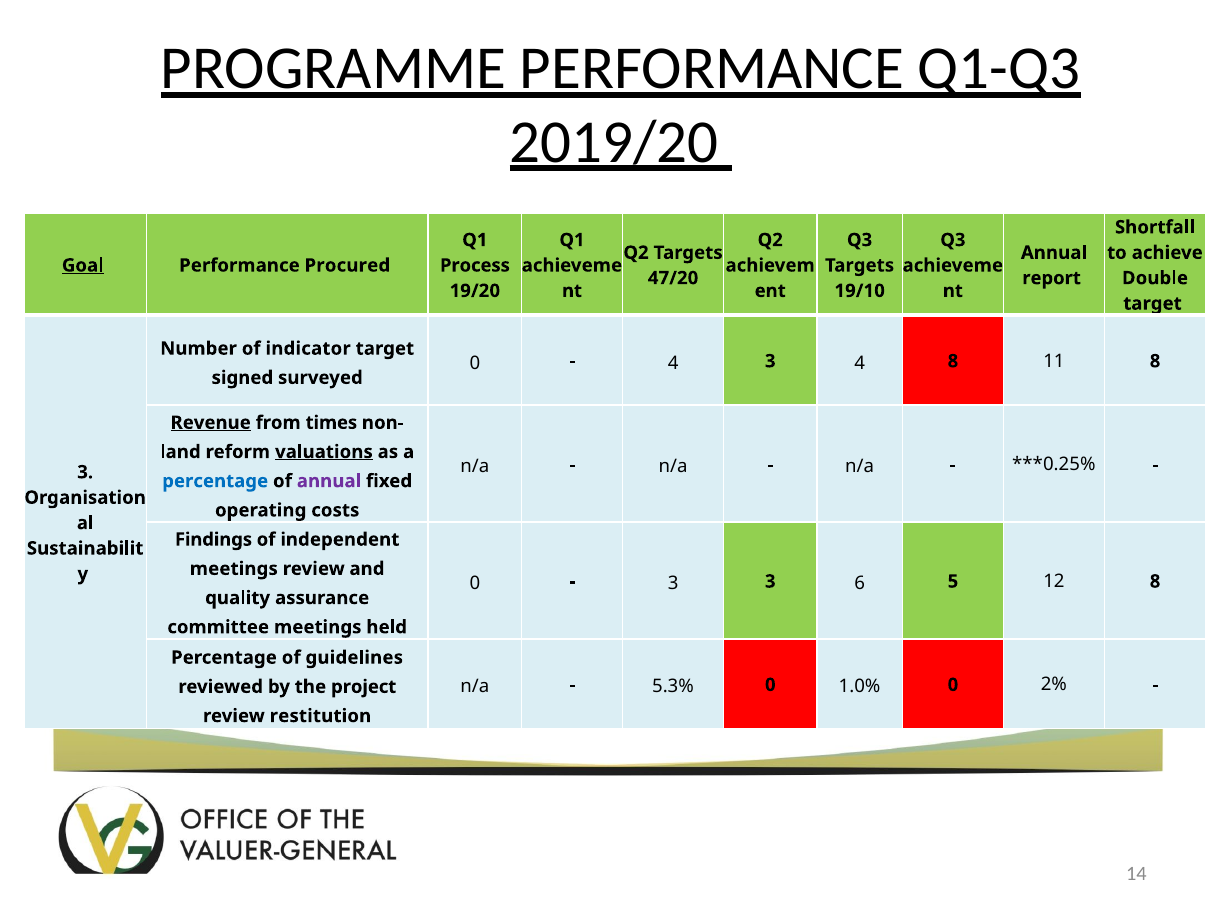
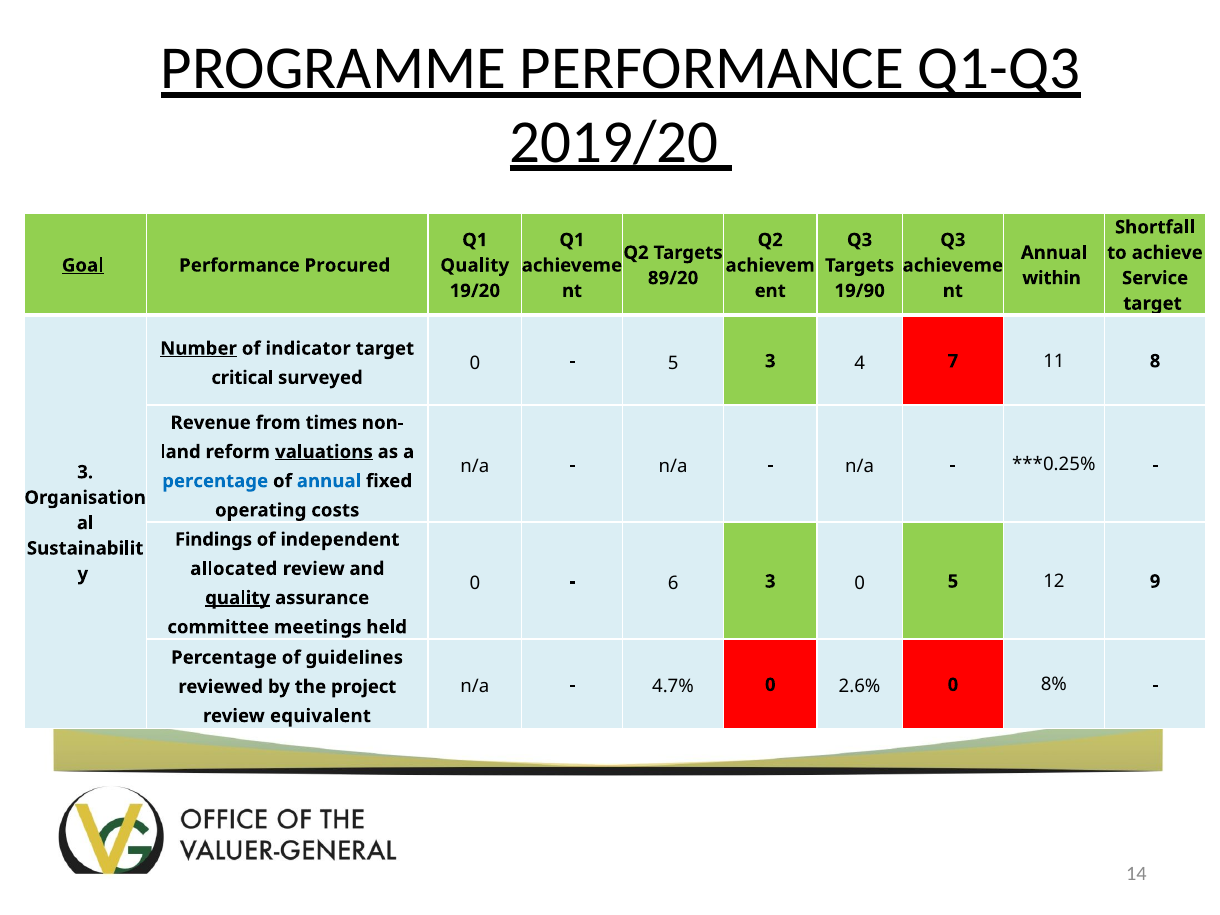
Process: Process -> Quality (475, 265)
47/20: 47/20 -> 89/20 (673, 278)
report: report -> within (1052, 278)
Double: Double -> Service (1155, 278)
19/10: 19/10 -> 19/90 (860, 291)
Number underline: none -> present (199, 349)
4: 4 -> 5 (673, 363)
4 8: 8 -> 7 (953, 361)
signed: signed -> critical (242, 378)
Revenue underline: present -> none (211, 423)
annual colour: purple -> blue (329, 481)
meetings: meetings -> allocated (234, 569)
3: 3 -> 6 (673, 583)
3 6: 6 -> 0 (860, 583)
12 8: 8 -> 9 (1155, 581)
quality underline: none -> present (238, 598)
5.3%: 5.3% -> 4.7% (673, 687)
1.0%: 1.0% -> 2.6% (860, 687)
2%: 2% -> 8% (1054, 685)
restitution: restitution -> equivalent (320, 716)
